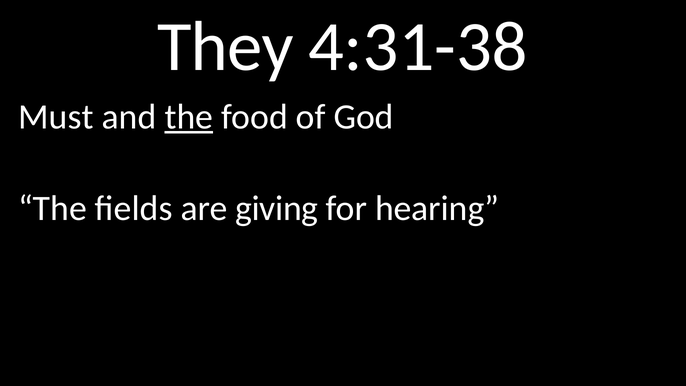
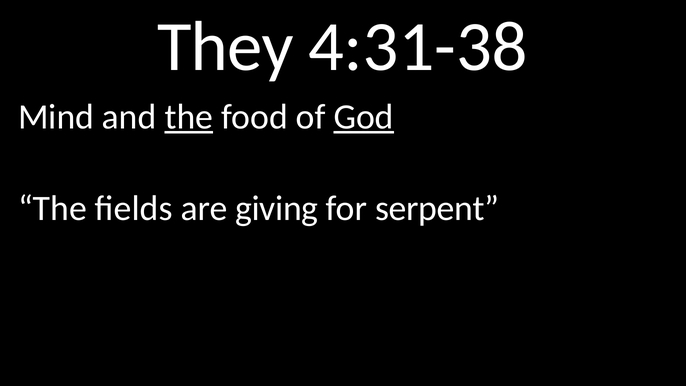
Must: Must -> Mind (56, 117)
God underline: none -> present (364, 117)
hearing: hearing -> serpent (437, 208)
